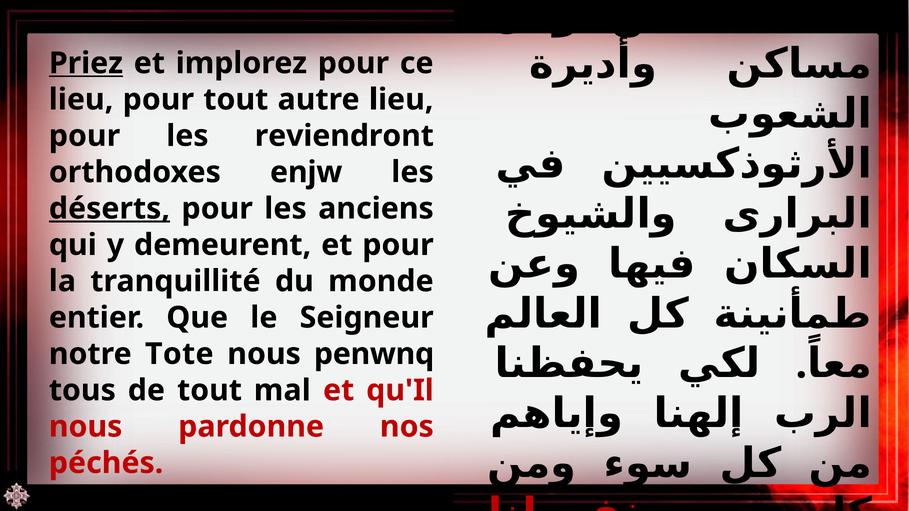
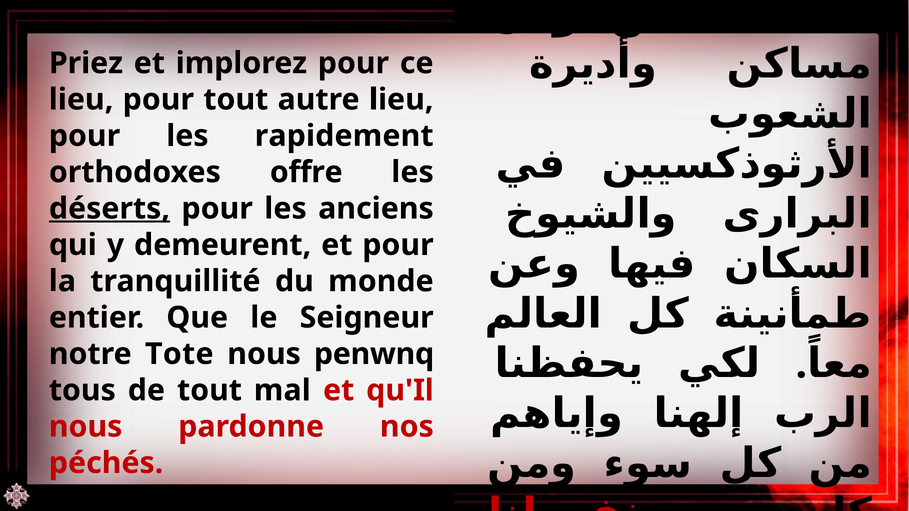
Priez underline: present -> none (86, 63)
reviendront: reviendront -> rapidement (344, 136)
enjw: enjw -> offre (306, 172)
